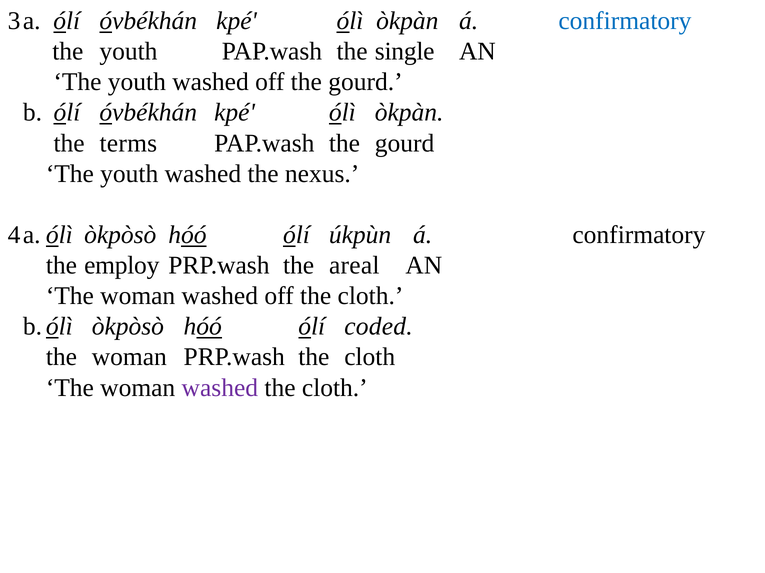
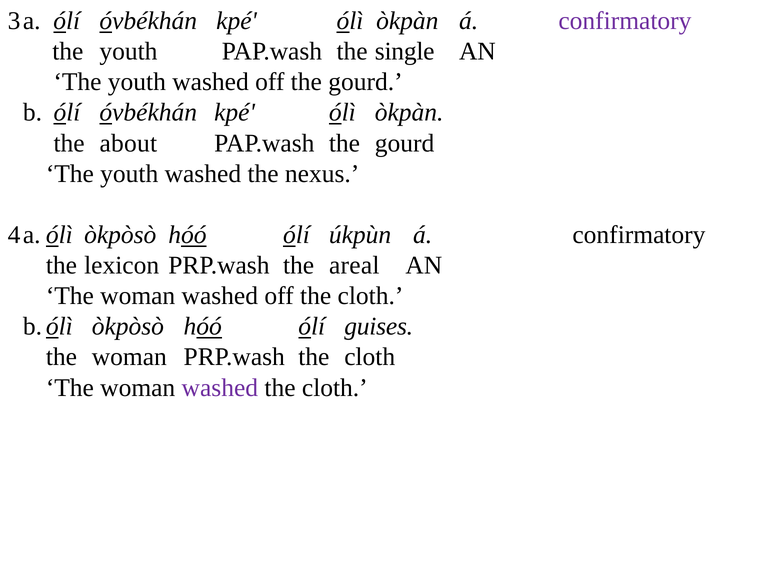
confirmatory colour: blue -> purple (625, 21)
terms: terms -> about (128, 143)
employ: employ -> lexicon (122, 266)
coded: coded -> guises (379, 327)
